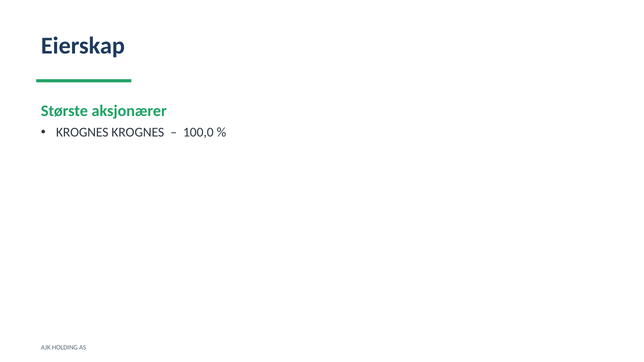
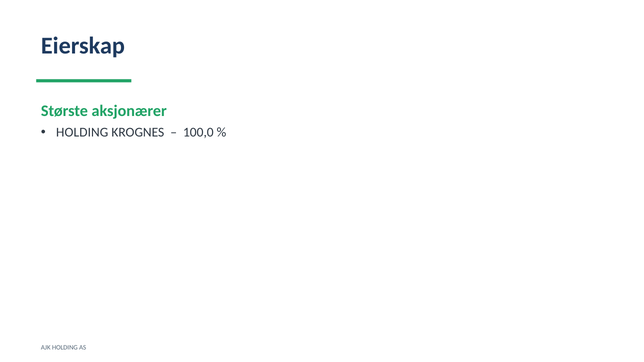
KROGNES: KROGNES -> HOLDING (82, 132)
